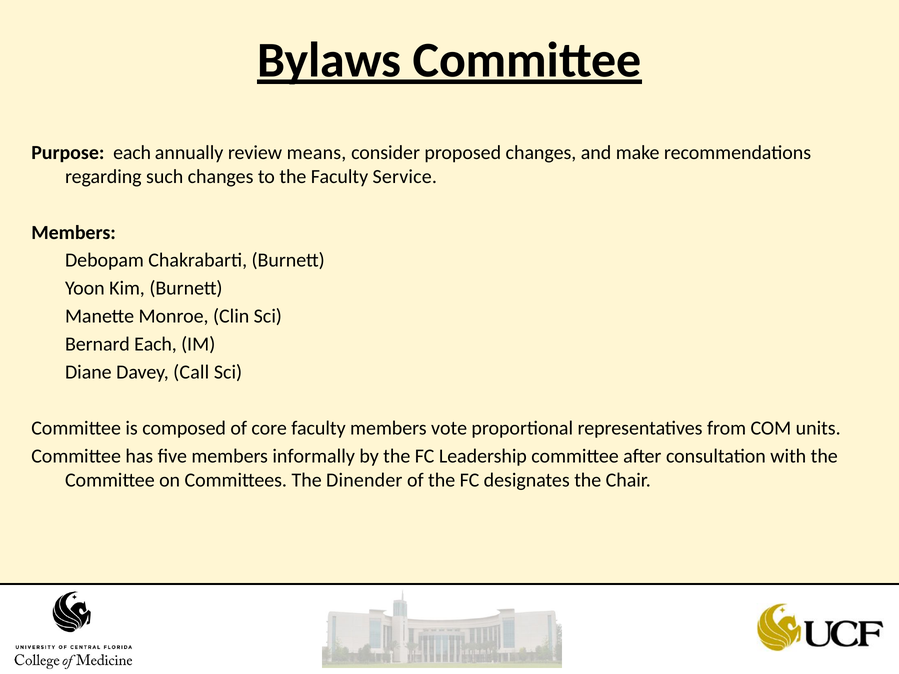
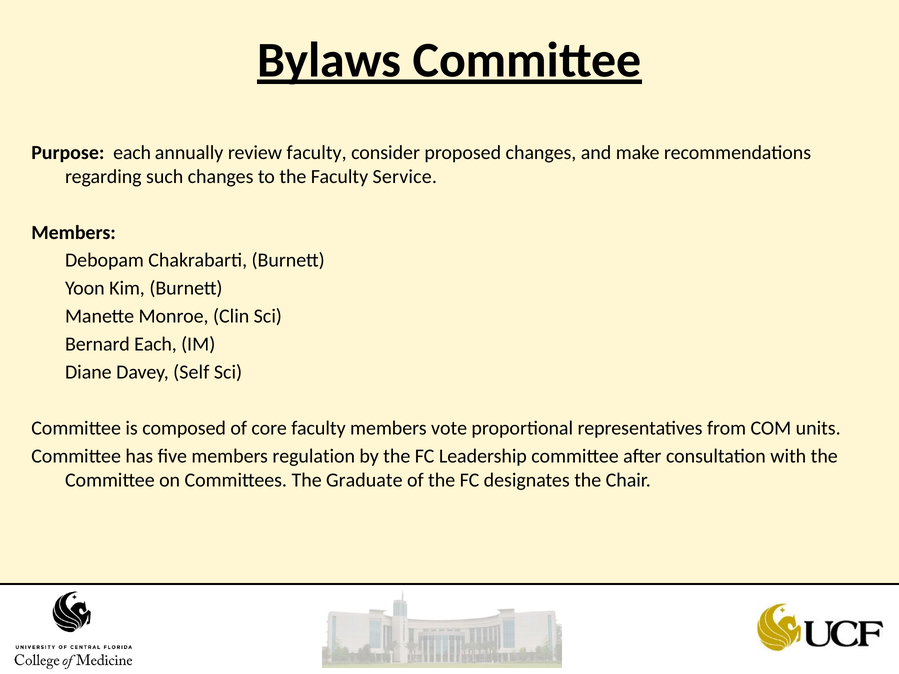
review means: means -> faculty (317, 153)
Call: Call -> Self (191, 372)
informally: informally -> regulation (314, 456)
Dinender: Dinender -> Graduate (364, 480)
